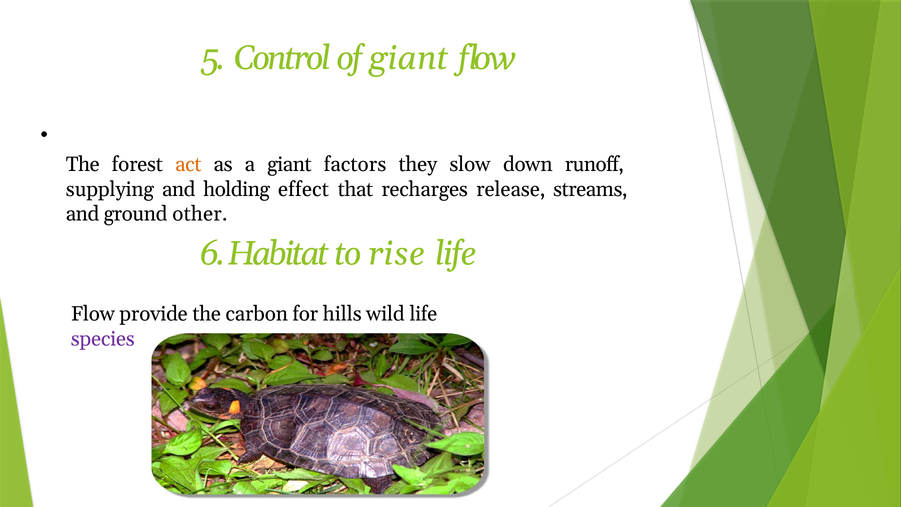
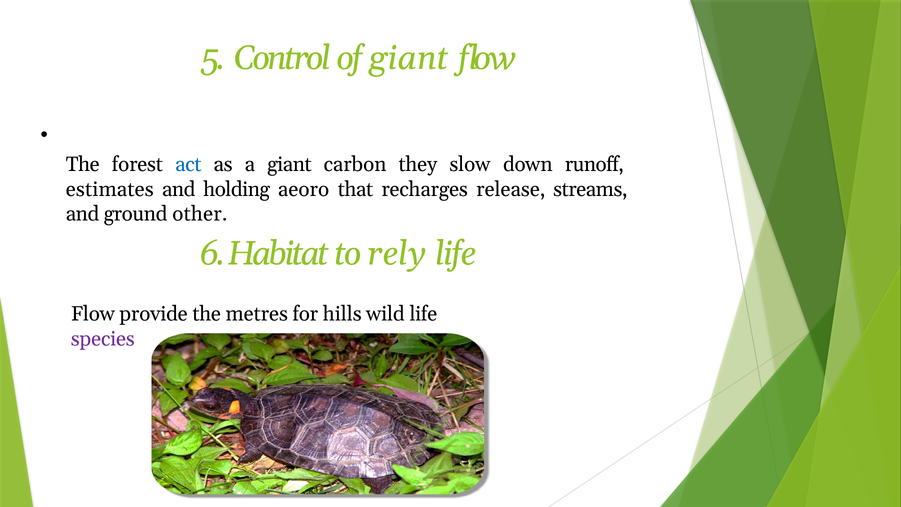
act colour: orange -> blue (188, 164)
factors: factors -> carbon (355, 164)
supplying: supplying -> estimates (110, 189)
effect: effect -> aeoro (304, 189)
rise: rise -> rely (397, 254)
carbon: carbon -> metres (257, 314)
